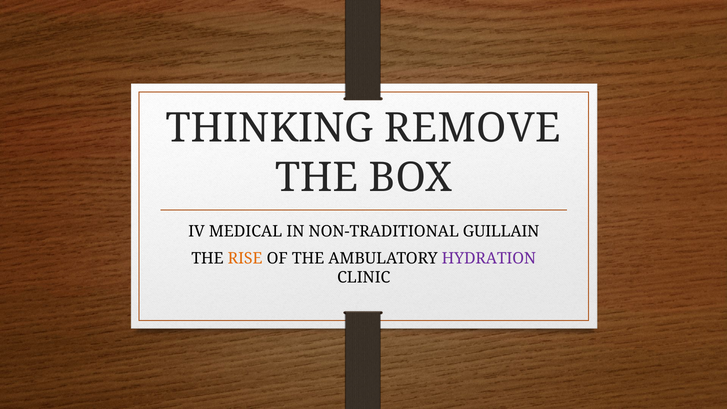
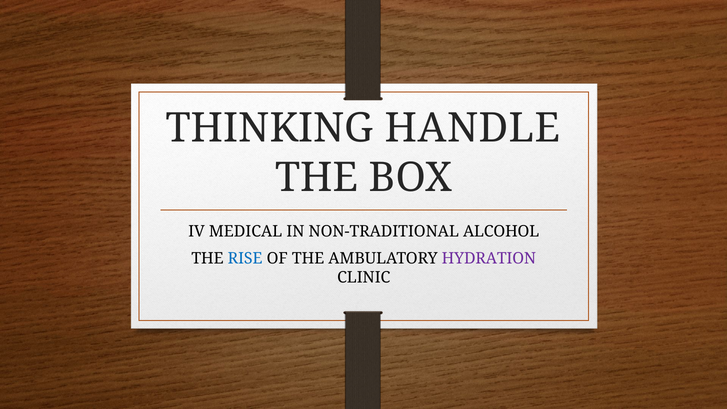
REMOVE: REMOVE -> HANDLE (473, 128)
GUILLAIN: GUILLAIN -> ALCOHOL (501, 231)
RISE colour: orange -> blue (245, 258)
